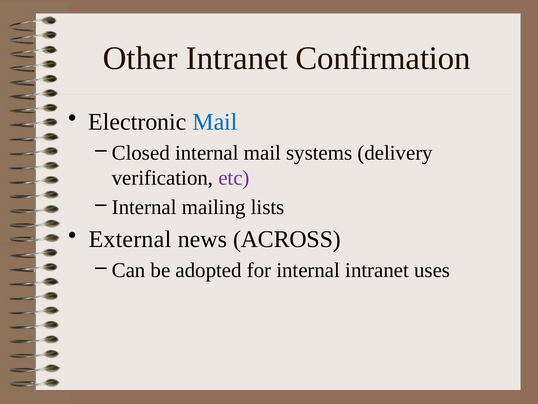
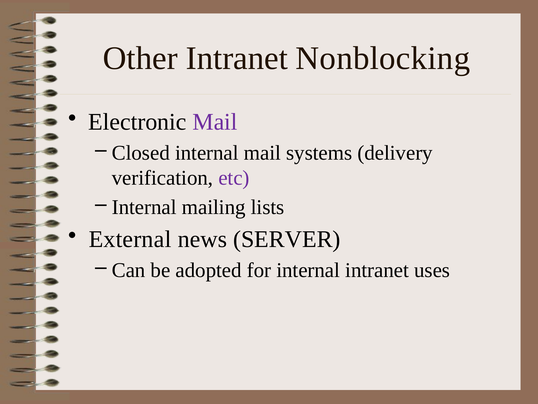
Confirmation: Confirmation -> Nonblocking (383, 58)
Mail colour: blue -> purple (215, 122)
ACROSS: ACROSS -> SERVER (287, 239)
